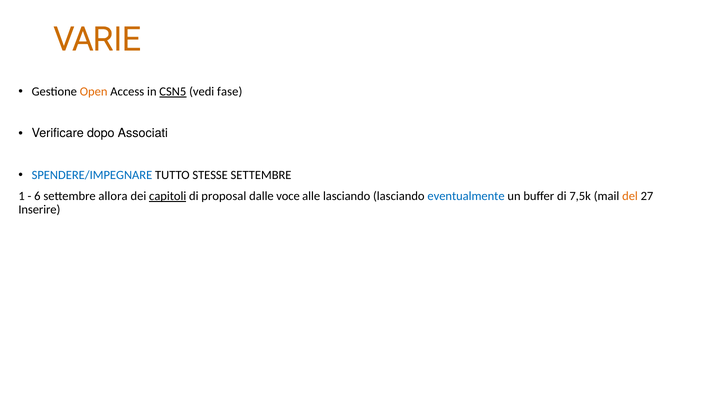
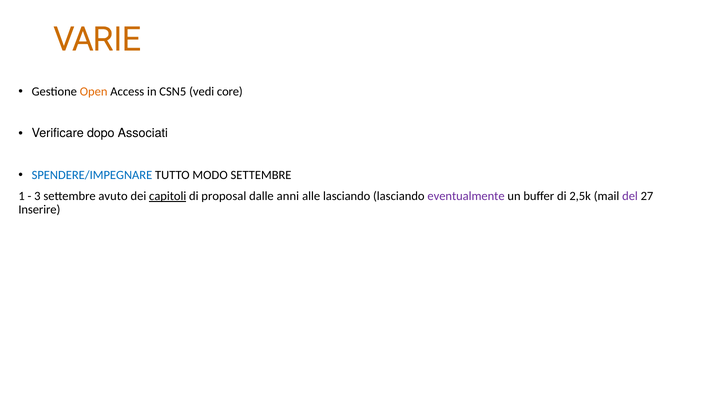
CSN5 underline: present -> none (173, 91)
fase: fase -> core (230, 91)
STESSE: STESSE -> MODO (210, 175)
6: 6 -> 3 (37, 196)
allora: allora -> avuto (113, 196)
voce: voce -> anni (288, 196)
eventualmente colour: blue -> purple (466, 196)
7,5k: 7,5k -> 2,5k (580, 196)
del colour: orange -> purple (630, 196)
